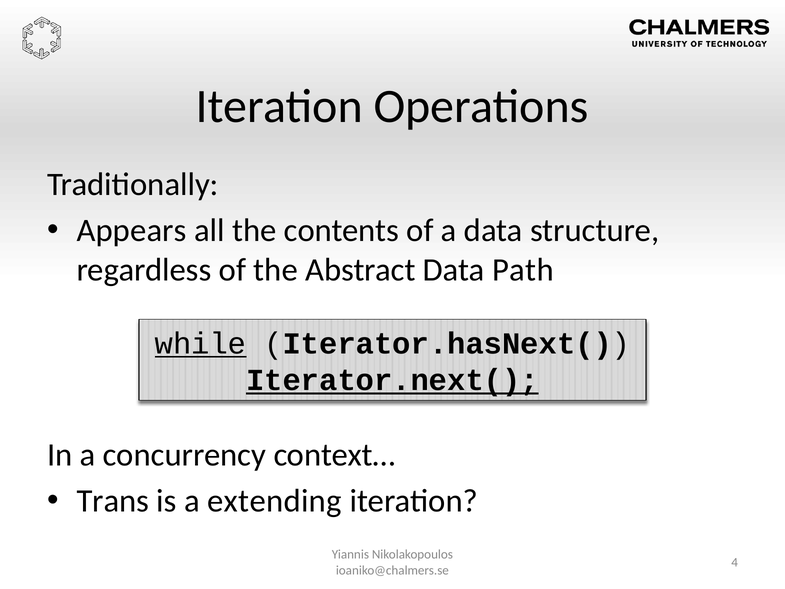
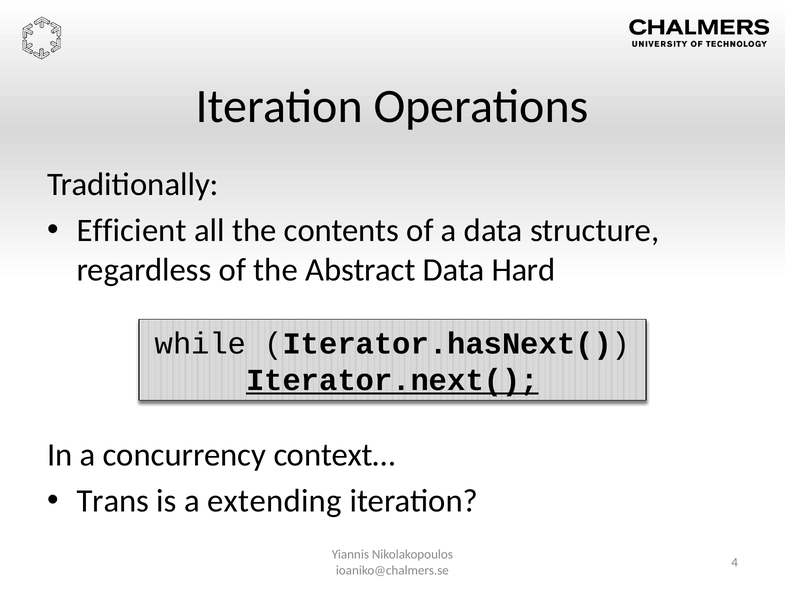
Appears: Appears -> Efficient (132, 230)
Path: Path -> Hard (523, 270)
while underline: present -> none (201, 343)
